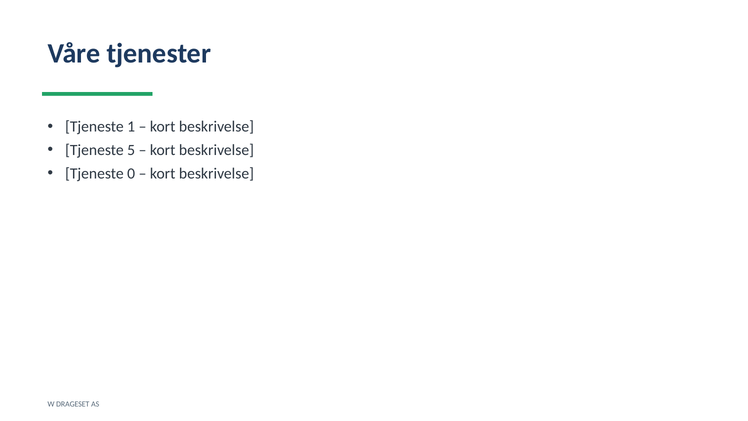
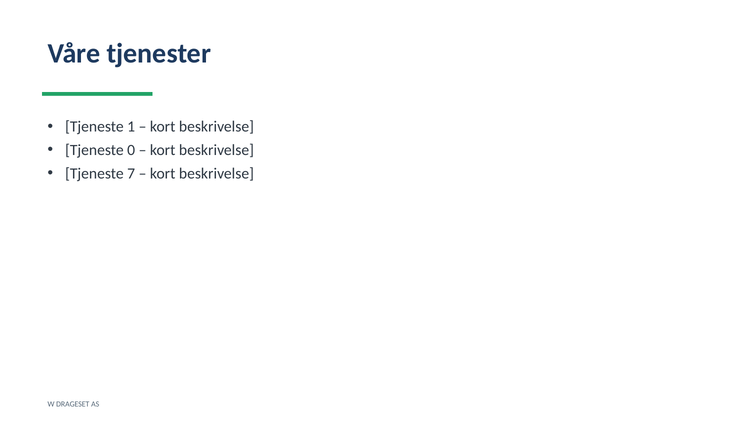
5: 5 -> 0 (131, 150)
0: 0 -> 7 (131, 173)
